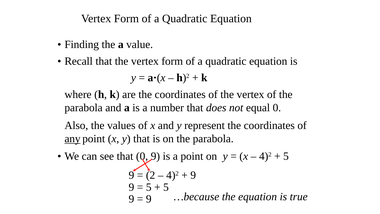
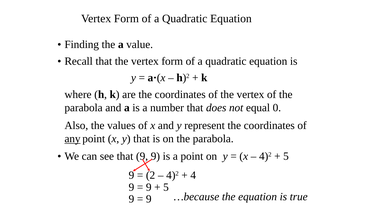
that 0: 0 -> 9 (142, 156)
9: 9 -> 4 (193, 175)
5: 5 -> 9 (149, 187)
